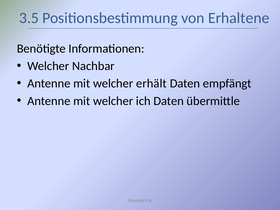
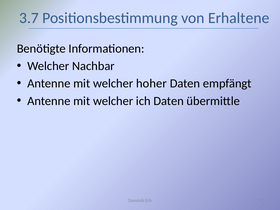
3.5: 3.5 -> 3.7 (29, 18)
erhält: erhält -> hoher (151, 83)
